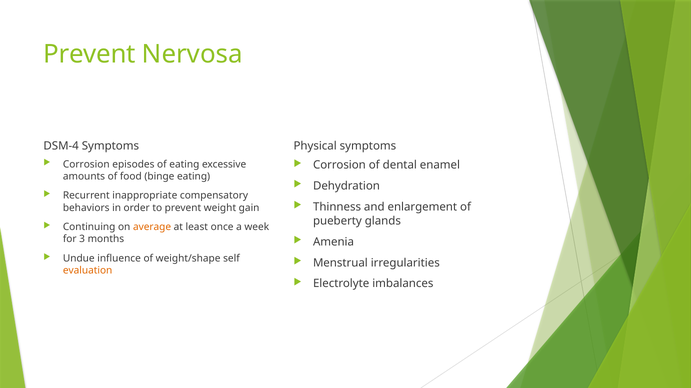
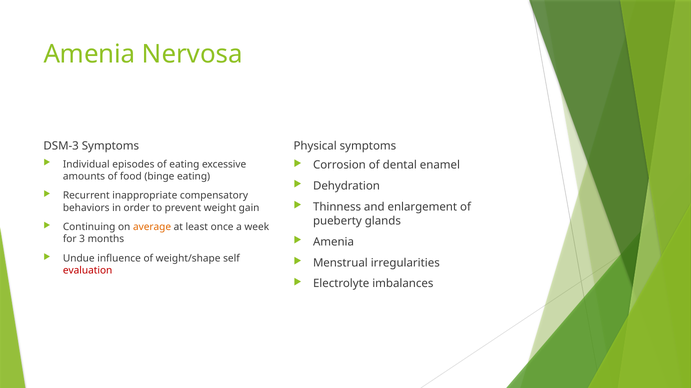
Prevent: Prevent -> Amenia (89, 54)
DSM-4: DSM-4 -> DSM-3 (61, 146)
Corrosion: Corrosion -> Individual (86, 164)
evaluation colour: orange -> red (88, 271)
